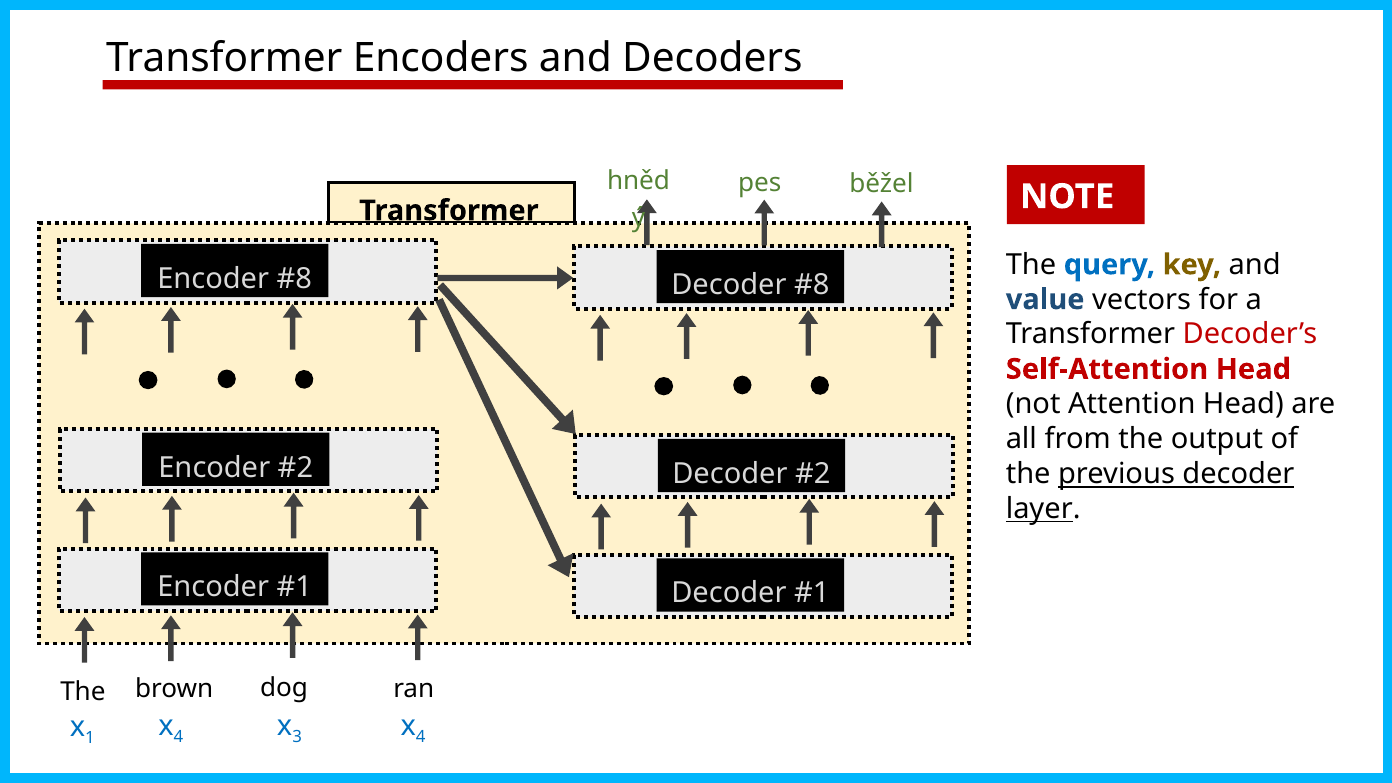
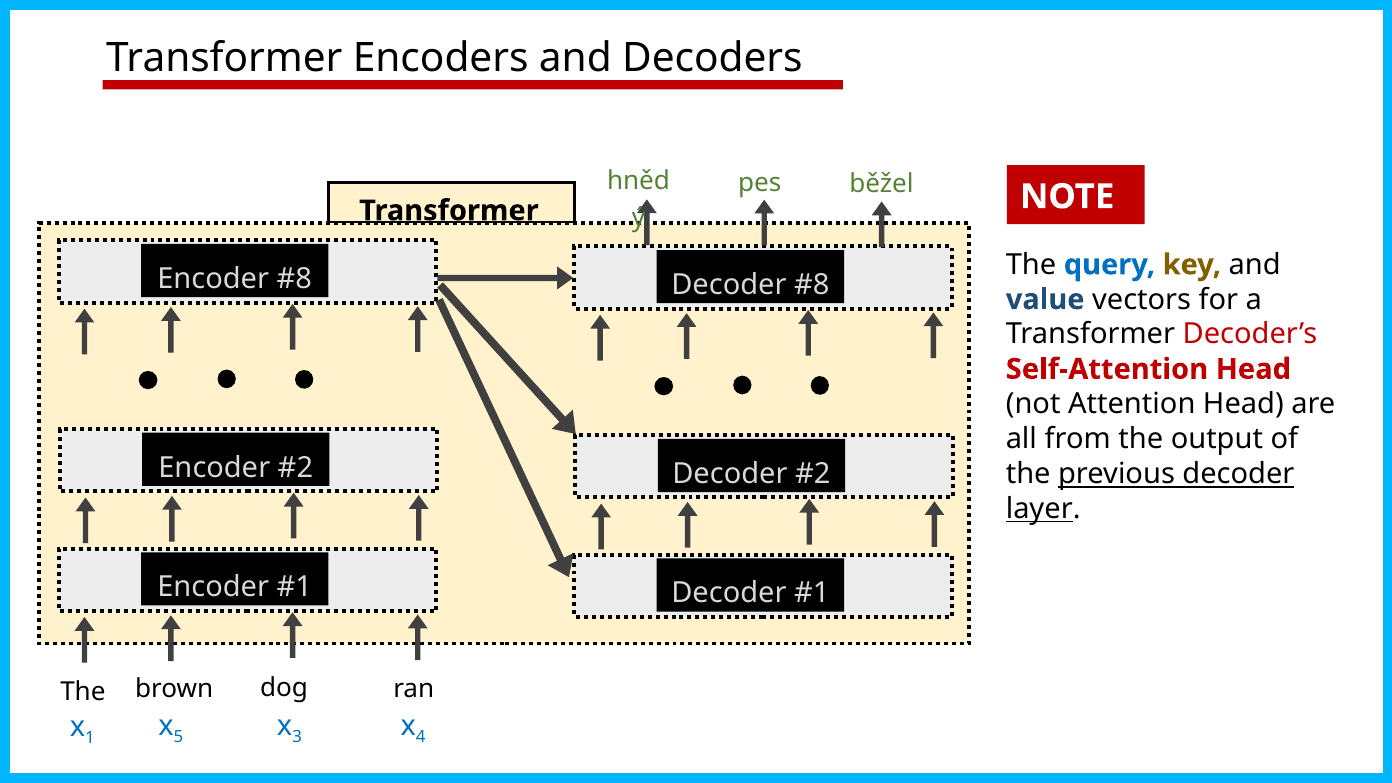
4: 4 -> 5 (179, 737)
